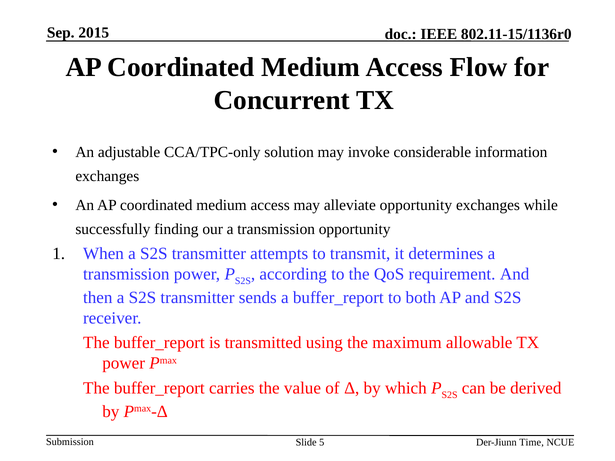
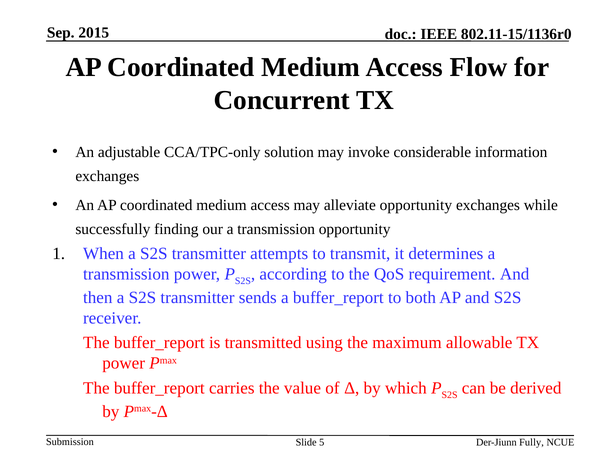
Time: Time -> Fully (532, 442)
